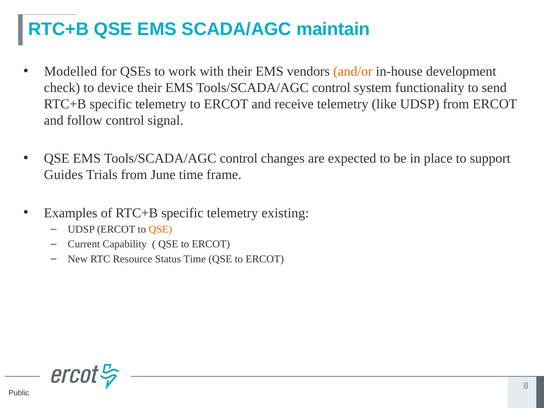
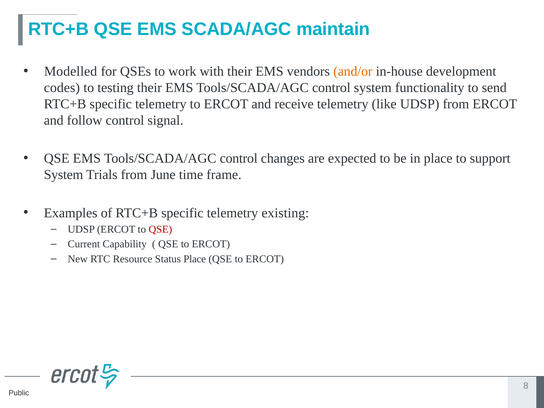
check: check -> codes (62, 88)
device: device -> testing (116, 88)
Guides: Guides -> System (64, 175)
QSE colour: orange -> red (160, 229)
Status Time: Time -> Place (195, 259)
